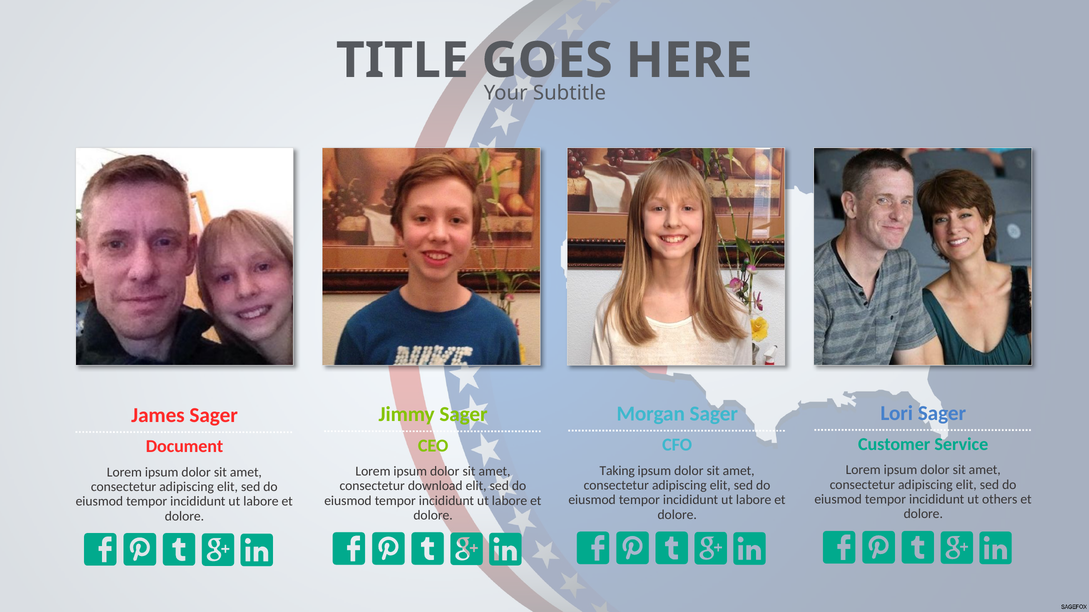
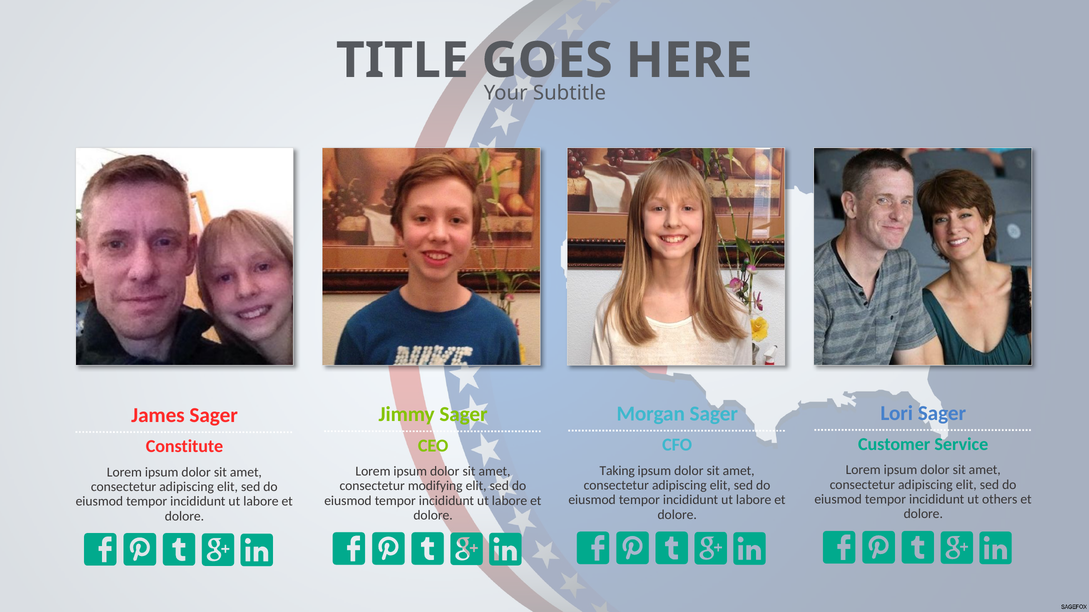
Document: Document -> Constitute (184, 447)
download: download -> modifying (435, 486)
